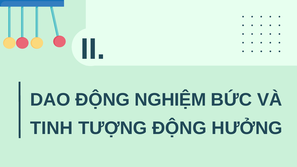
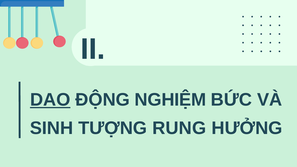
DAO underline: none -> present (50, 100)
TINH: TINH -> SINH (52, 128)
TƯỢNG ĐỘNG: ĐỘNG -> RUNG (179, 128)
